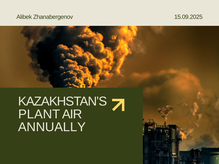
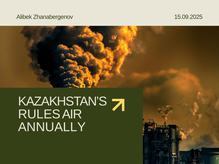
PLANT: PLANT -> RULES (39, 114)
